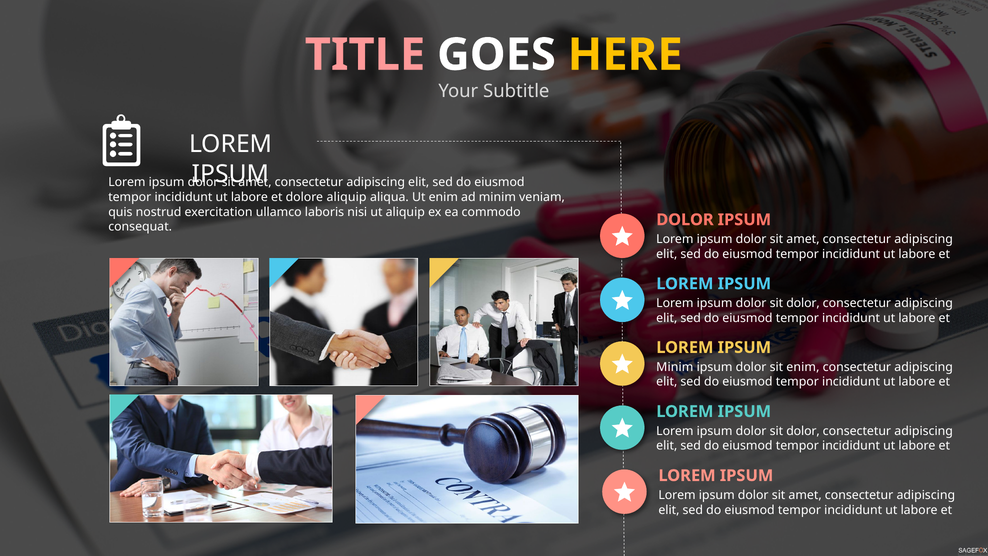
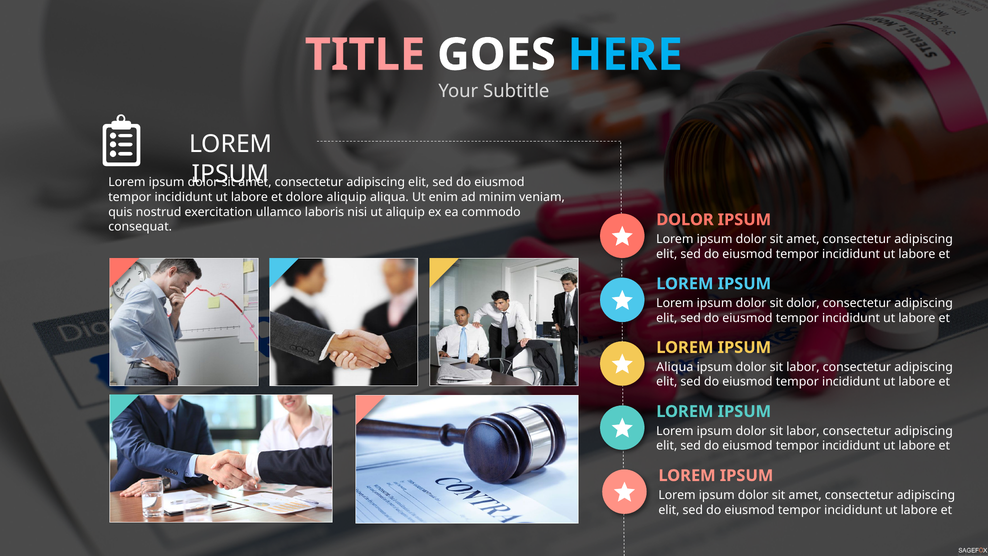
HERE colour: yellow -> light blue (625, 55)
Minim: Minim -> Aliqua (675, 367)
enim: enim -> labor (803, 367)
dolor: dolor -> labor (803, 431)
